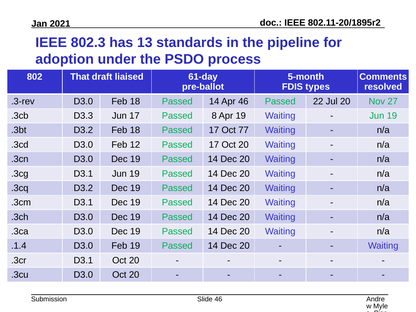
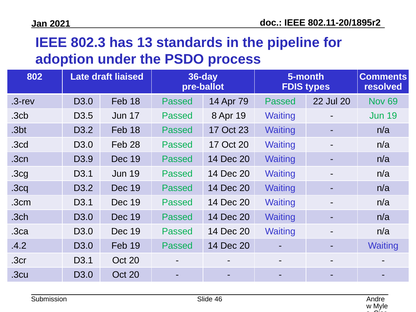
That: That -> Late (80, 77)
61-day: 61-day -> 36-day (203, 77)
Apr 46: 46 -> 79 (243, 101)
27: 27 -> 69 (393, 101)
D3.3: D3.3 -> D3.5 (83, 116)
77: 77 -> 23 (244, 130)
12: 12 -> 28 (135, 145)
.3cn D3.0: D3.0 -> D3.9 (83, 159)
.1.4: .1.4 -> .4.2 (19, 246)
